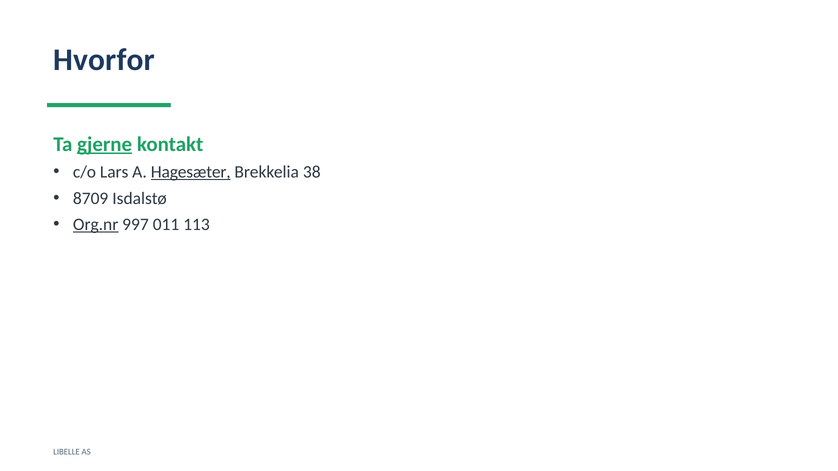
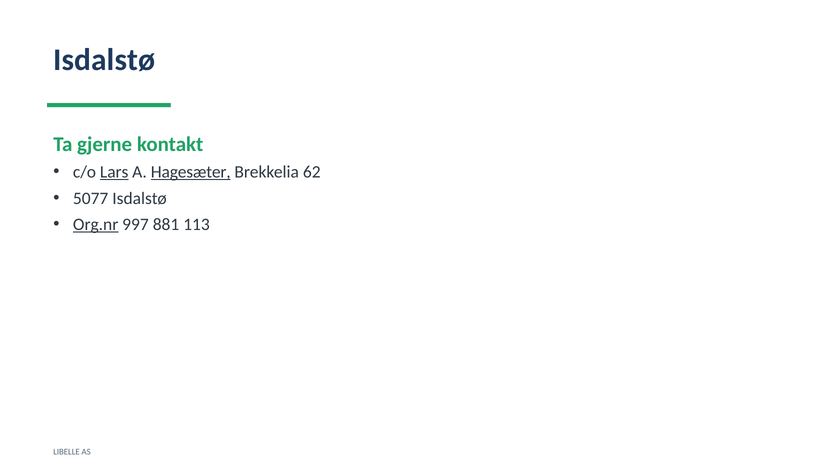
Hvorfor: Hvorfor -> Isdalstø (104, 60)
gjerne underline: present -> none (105, 144)
Lars underline: none -> present (114, 172)
38: 38 -> 62 (312, 172)
8709: 8709 -> 5077 (91, 199)
011: 011 -> 881 (166, 225)
